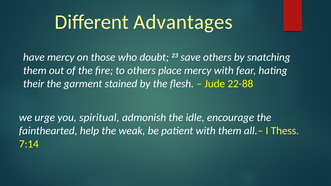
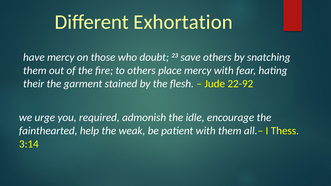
Advantages: Advantages -> Exhortation (183, 22)
22-88: 22-88 -> 22-92 (240, 84)
spiritual: spiritual -> required (99, 118)
7:14: 7:14 -> 3:14 (29, 144)
